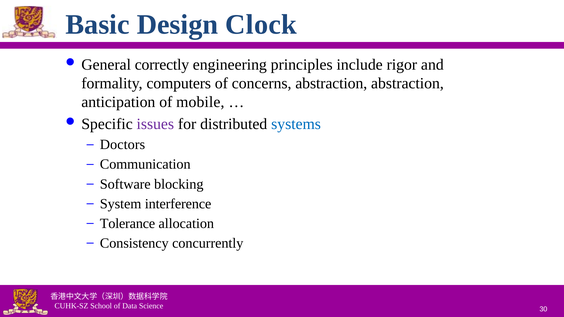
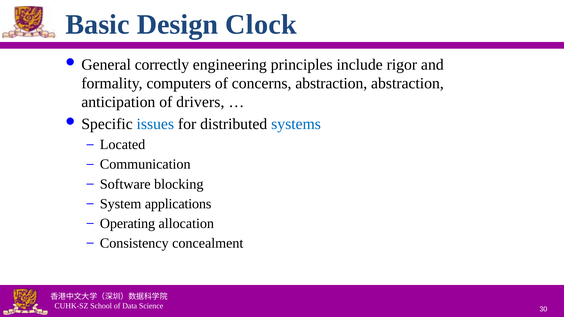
mobile: mobile -> drivers (200, 102)
issues colour: purple -> blue (155, 124)
Doctors: Doctors -> Located (123, 145)
interference: interference -> applications (178, 204)
Tolerance: Tolerance -> Operating (128, 224)
concurrently: concurrently -> concealment (208, 243)
